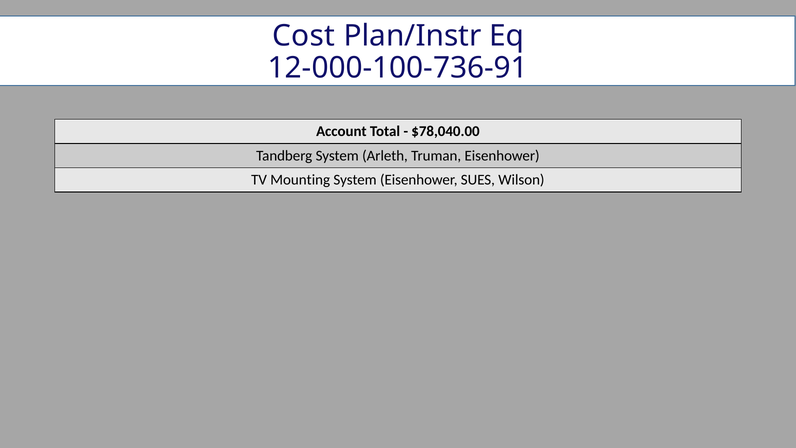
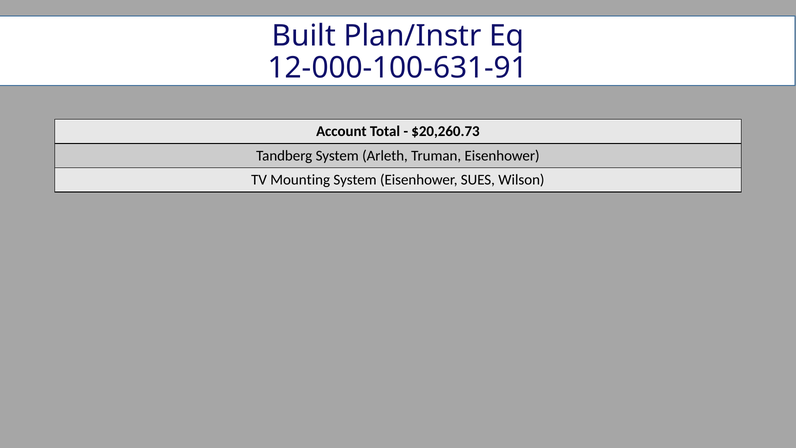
Cost: Cost -> Built (304, 36)
12-000-100-736-91: 12-000-100-736-91 -> 12-000-100-631-91 (398, 68)
$78,040.00: $78,040.00 -> $20,260.73 (445, 131)
